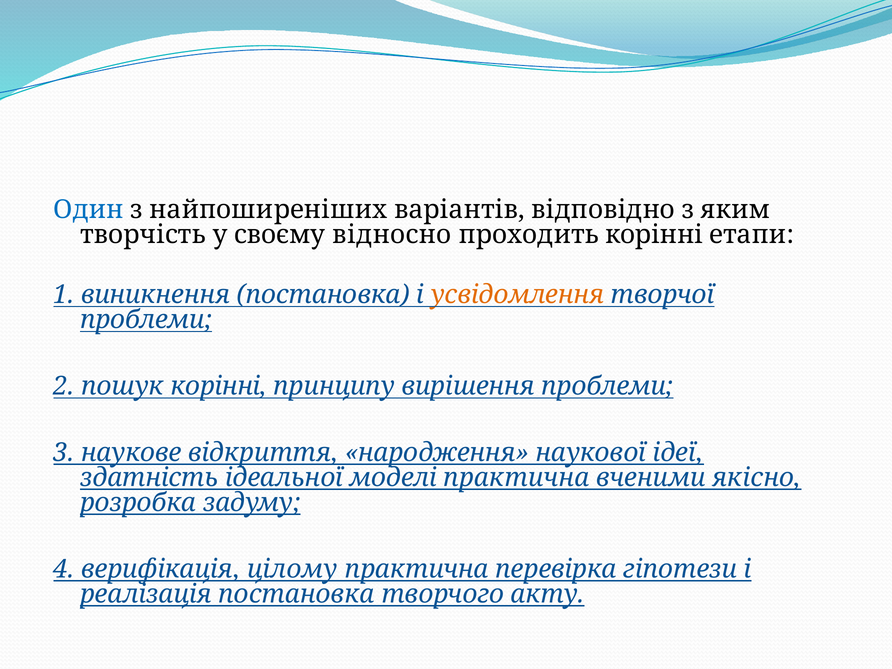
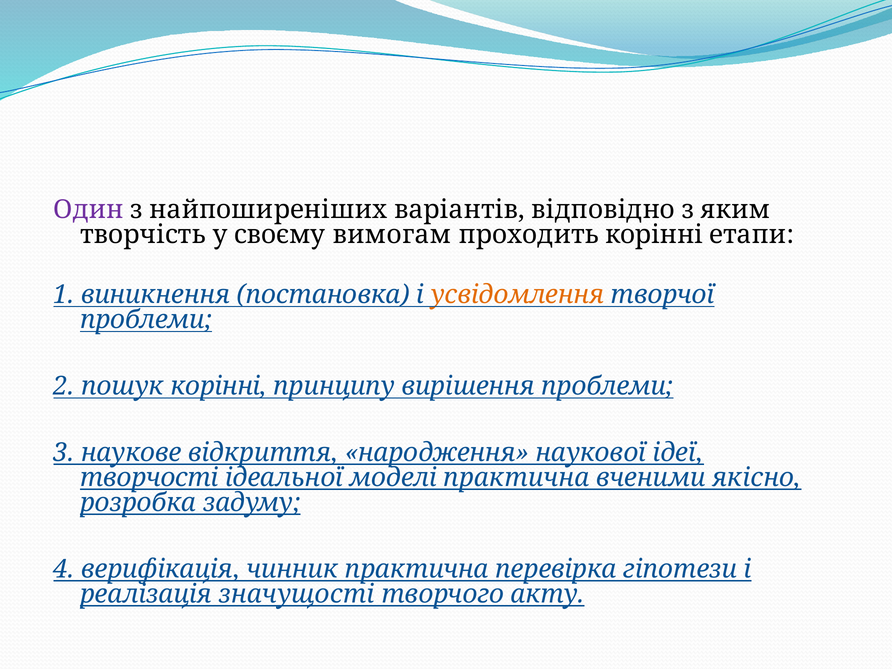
Один colour: blue -> purple (89, 210)
відносно: відносно -> вимогам (392, 235)
здатність: здатність -> творчості (149, 478)
цілому: цілому -> чинник (293, 569)
реалізація постановка: постановка -> значущості (296, 594)
